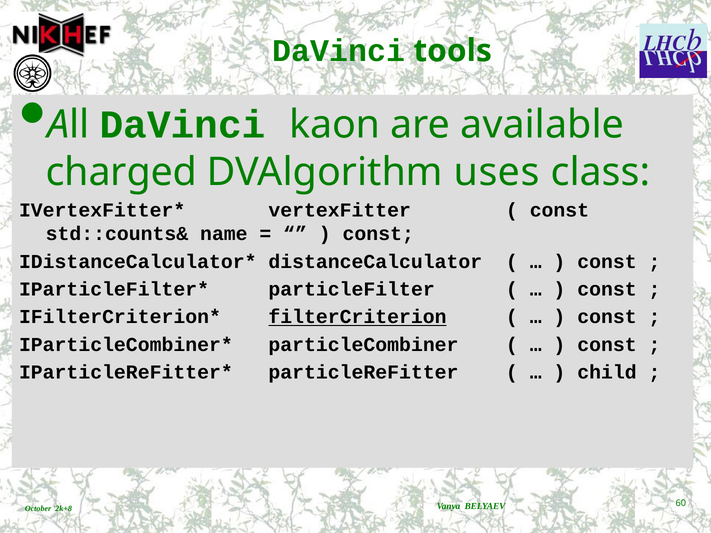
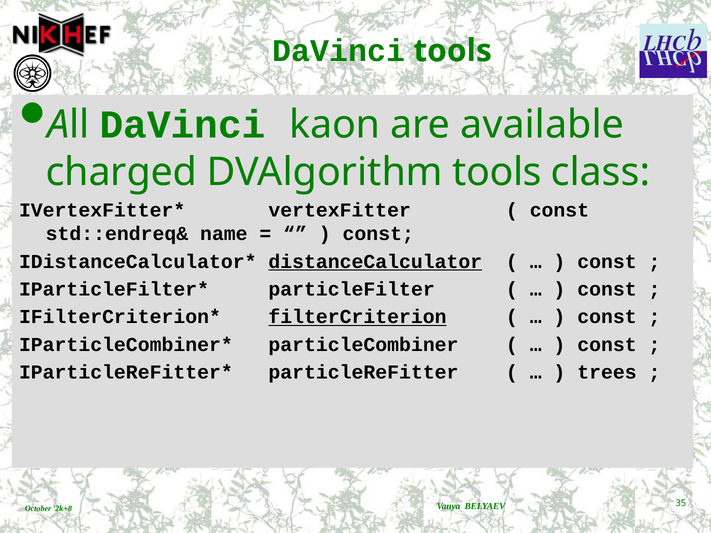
DVAlgorithm uses: uses -> tools (497, 172)
std::counts&: std::counts& -> std::endreq& (117, 234)
distanceCalculator underline: none -> present (375, 262)
child: child -> trees (607, 372)
60: 60 -> 35 (681, 504)
